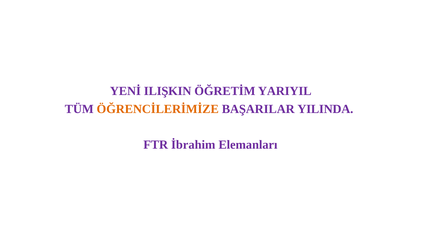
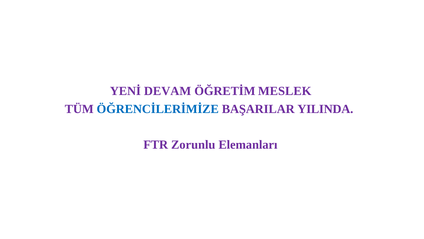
ILIŞKIN: ILIŞKIN -> DEVAM (168, 91)
YARIYIL: YARIYIL -> MESLEK (285, 91)
ÖĞRENCİLERİMİZE colour: orange -> blue (158, 109)
İbrahim: İbrahim -> Zorunlu (193, 144)
